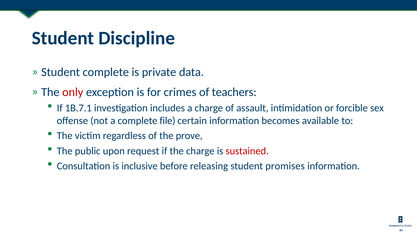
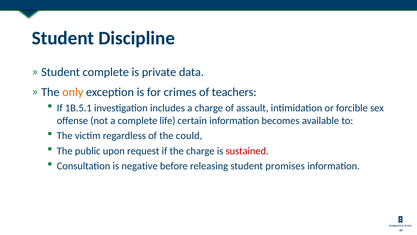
only colour: red -> orange (73, 92)
1B.7.1: 1B.7.1 -> 1B.5.1 (78, 108)
file: file -> life (168, 120)
prove: prove -> could (189, 136)
inclusive: inclusive -> negative (140, 166)
